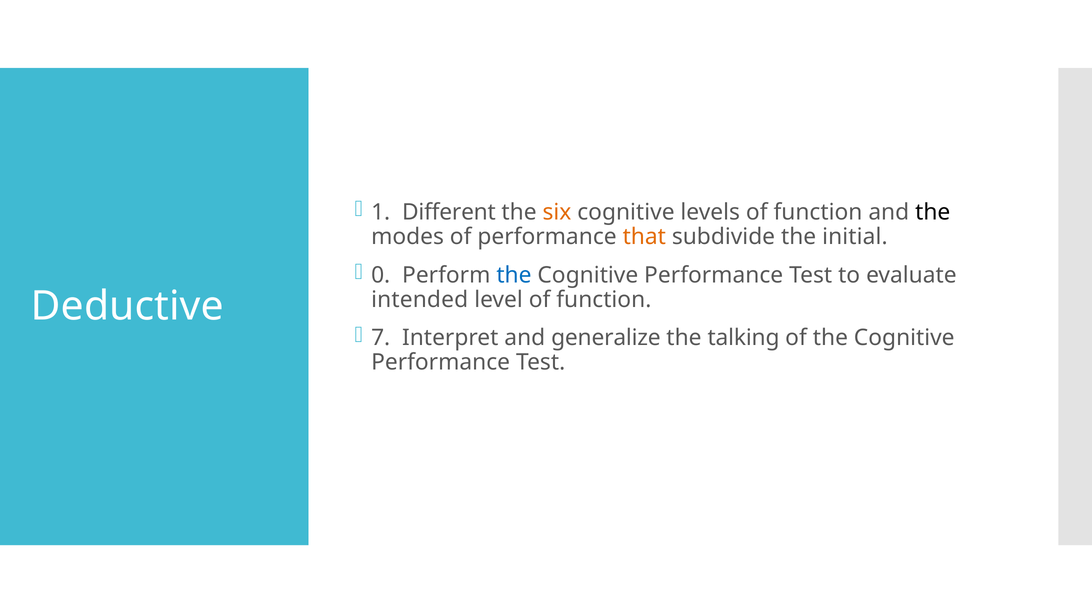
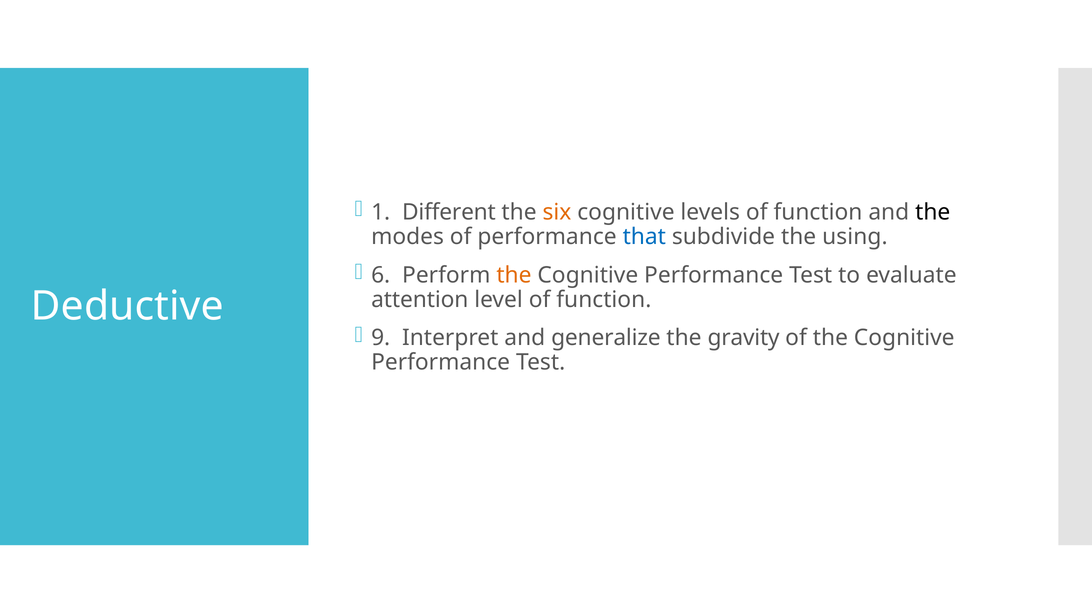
that colour: orange -> blue (644, 237)
initial: initial -> using (855, 237)
0: 0 -> 6 (381, 275)
the colour: blue -> orange (514, 275)
intended: intended -> attention (420, 300)
7: 7 -> 9 (381, 338)
talking: talking -> gravity (744, 338)
